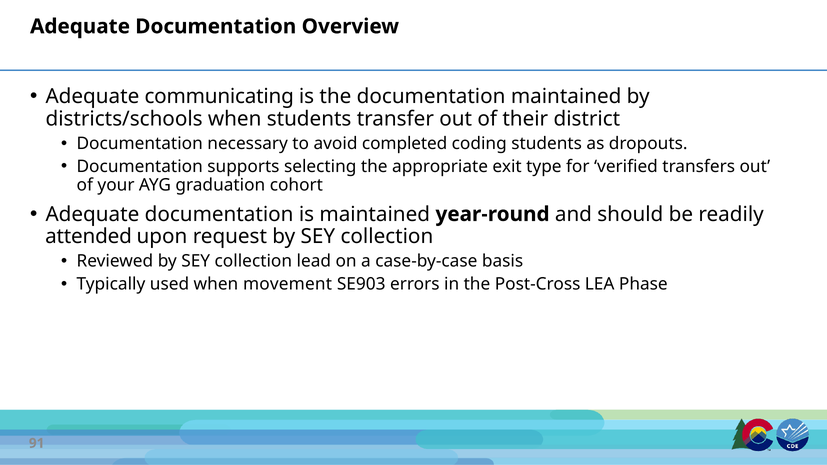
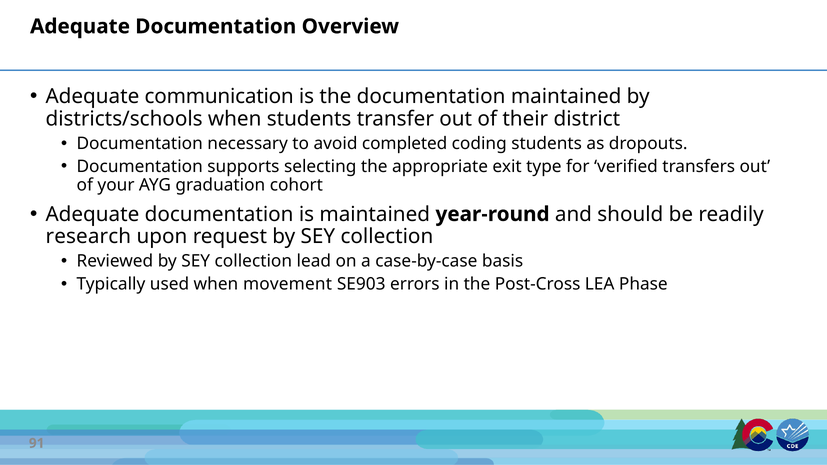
communicating: communicating -> communication (219, 97)
attended: attended -> research (88, 237)
